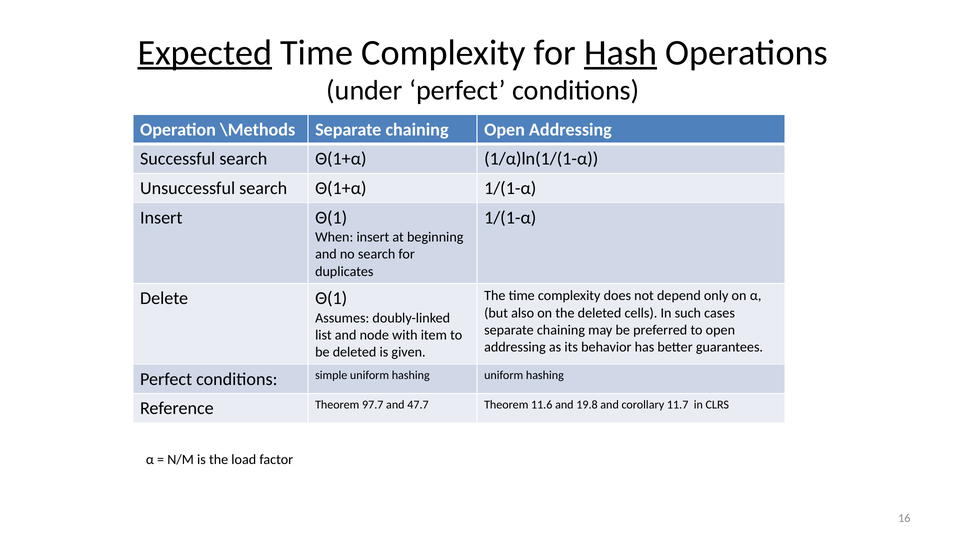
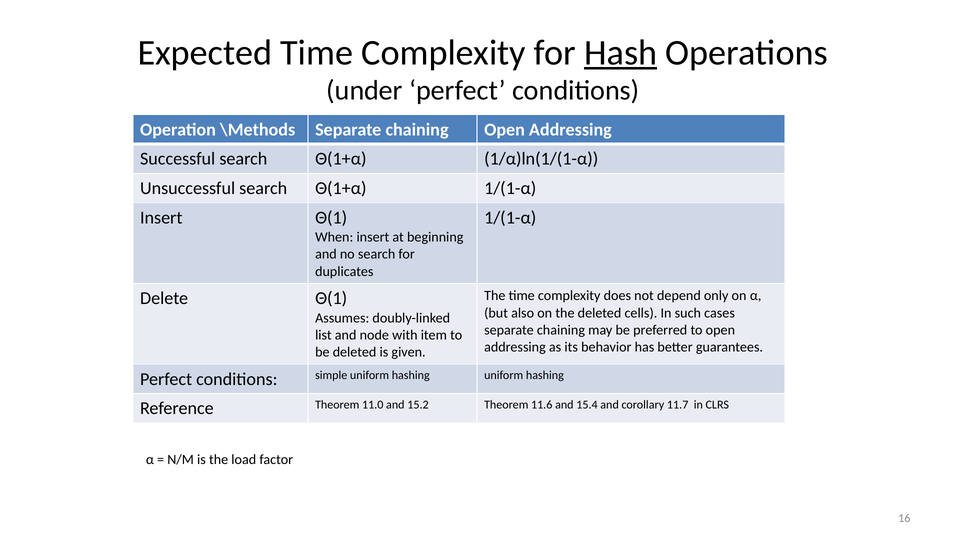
Expected underline: present -> none (205, 53)
97.7: 97.7 -> 11.0 (373, 405)
47.7: 47.7 -> 15.2 (418, 405)
19.8: 19.8 -> 15.4 (587, 405)
